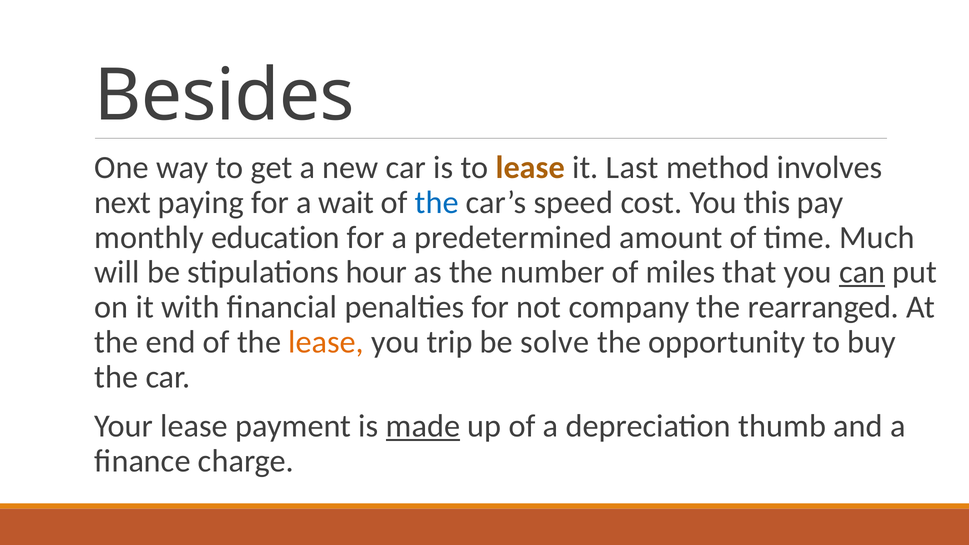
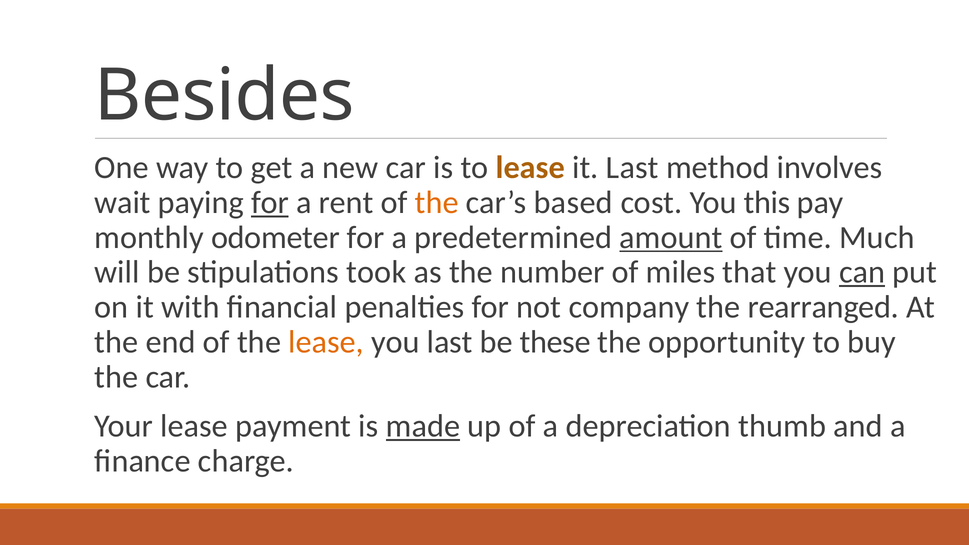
next: next -> wait (123, 202)
for underline: none -> present (270, 202)
wait: wait -> rent (346, 202)
the colour: blue -> orange (437, 202)
speed: speed -> based (573, 202)
education: education -> odometer (276, 237)
amount underline: none -> present (671, 237)
hour: hour -> took (376, 272)
you trip: trip -> last (450, 342)
solve: solve -> these (555, 342)
